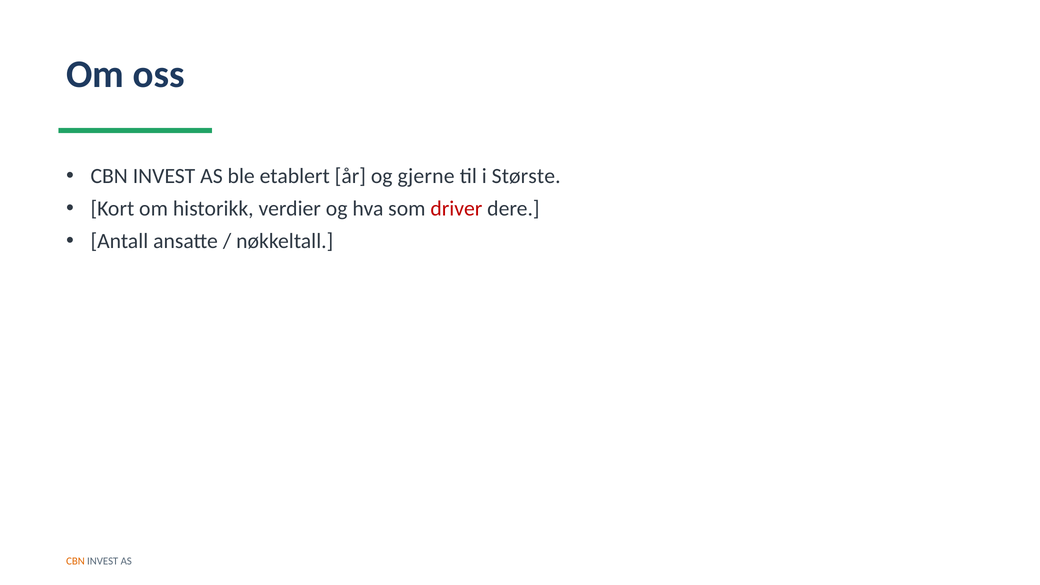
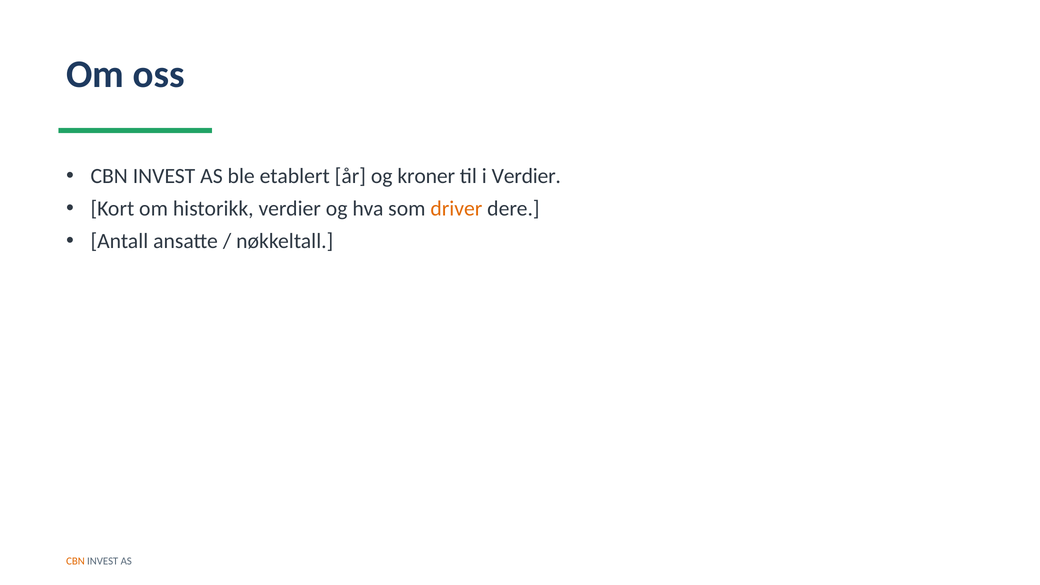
gjerne: gjerne -> kroner (426, 176)
i Største: Største -> Verdier (526, 176)
driver colour: red -> orange (456, 209)
